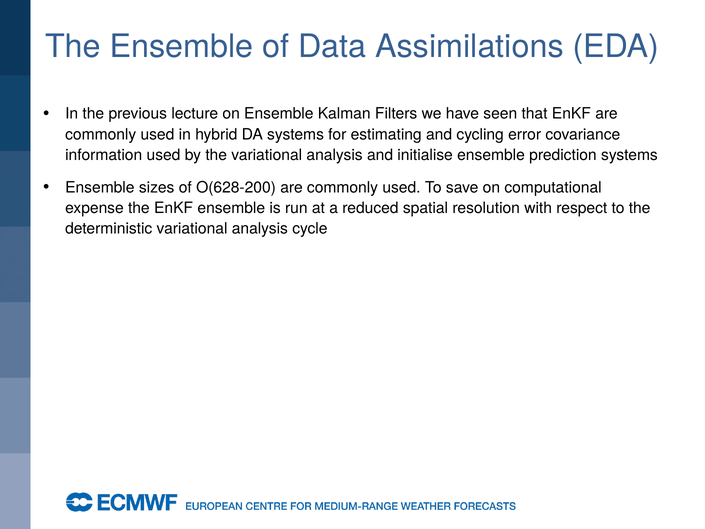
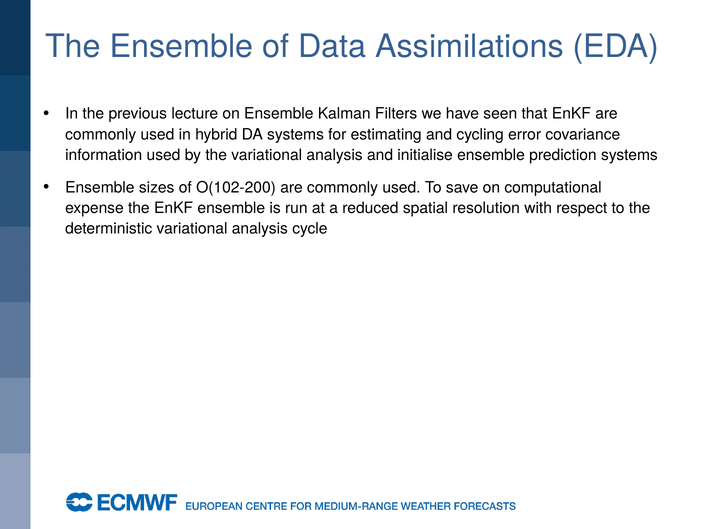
O(628-200: O(628-200 -> O(102-200 (236, 187)
